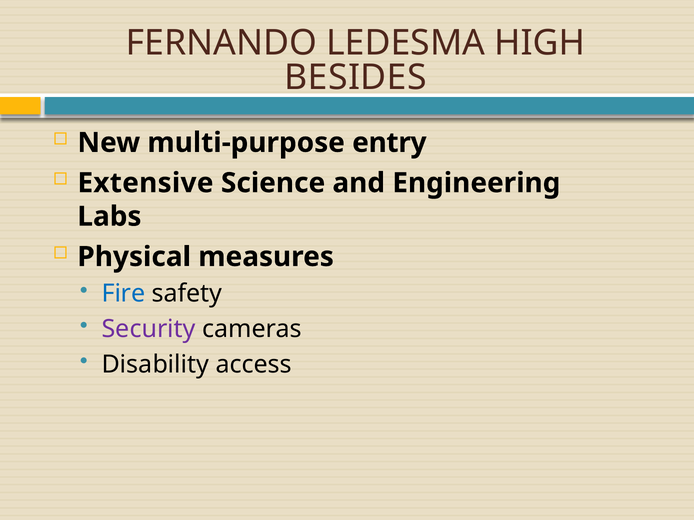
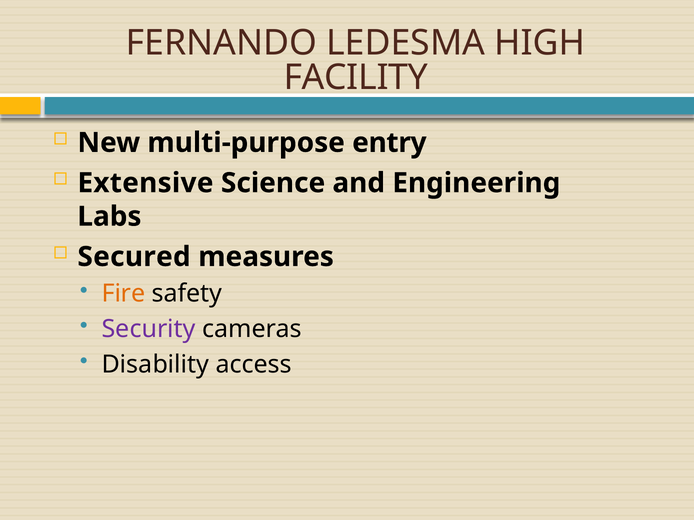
BESIDES: BESIDES -> FACILITY (356, 77)
Physical: Physical -> Secured (134, 257)
Fire colour: blue -> orange (123, 294)
